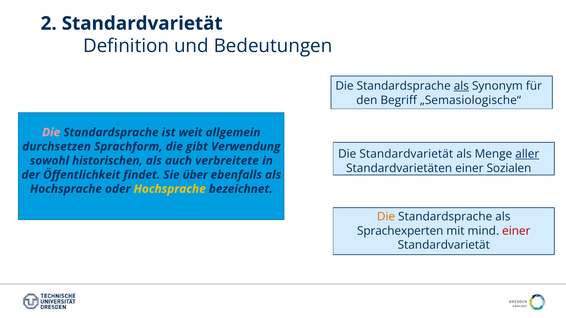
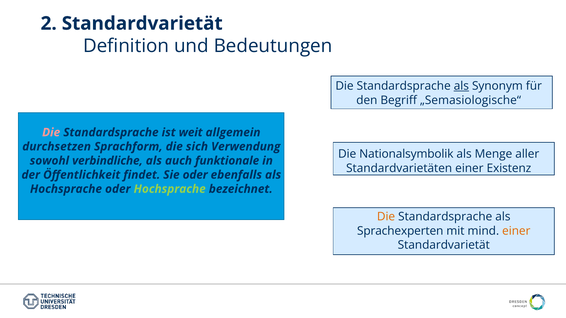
gibt: gibt -> sich (197, 147)
Die Standardvarietät: Standardvarietät -> Nationalsymbolik (406, 154)
aller underline: present -> none (527, 154)
historischen: historischen -> verbindliche (107, 161)
verbreitete: verbreitete -> funktionale (227, 161)
Sozialen: Sozialen -> Existenz (509, 168)
Sie über: über -> oder (195, 175)
Hochsprache colour: yellow -> light green (170, 189)
einer colour: red -> orange (516, 231)
